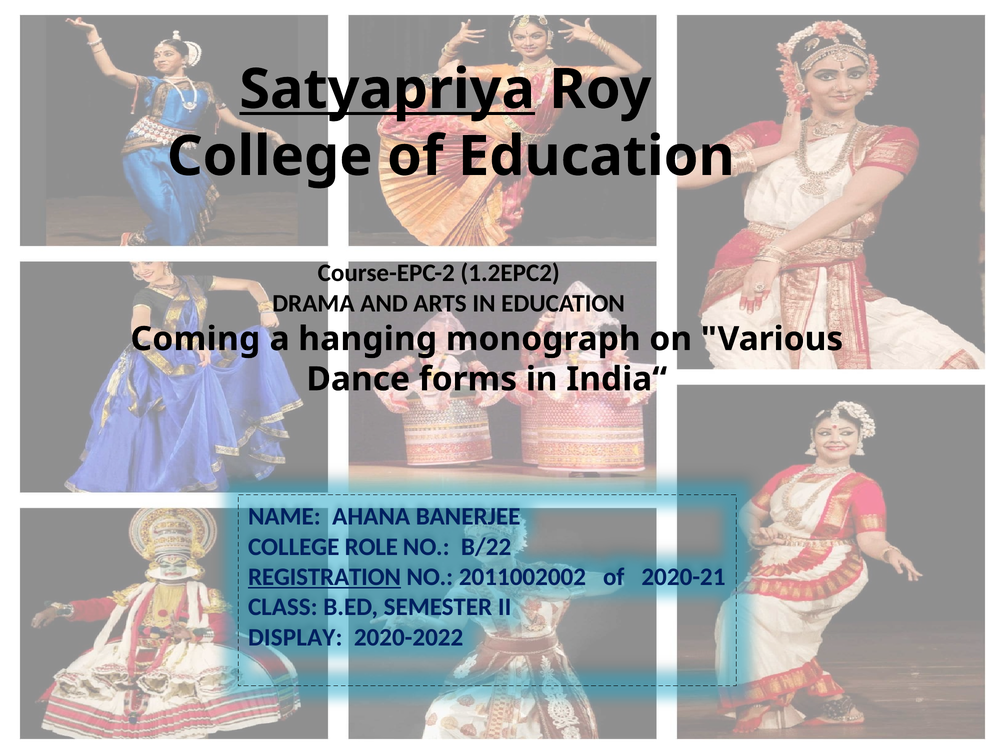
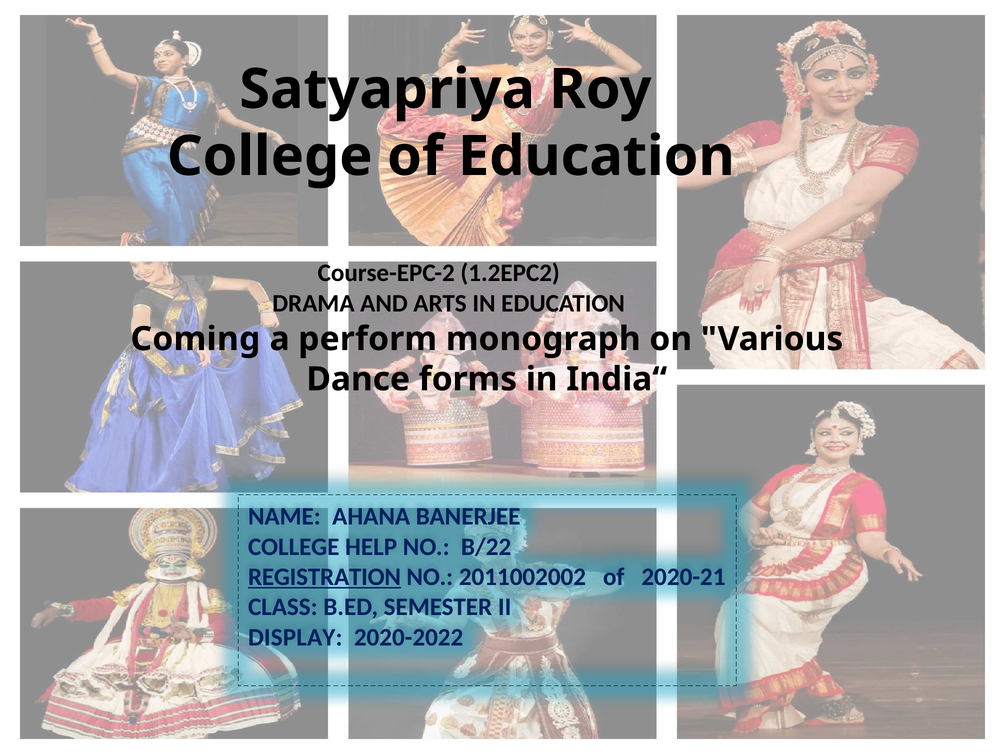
Satyapriya underline: present -> none (387, 89)
hanging: hanging -> perform (368, 339)
ROLE: ROLE -> HELP (371, 547)
